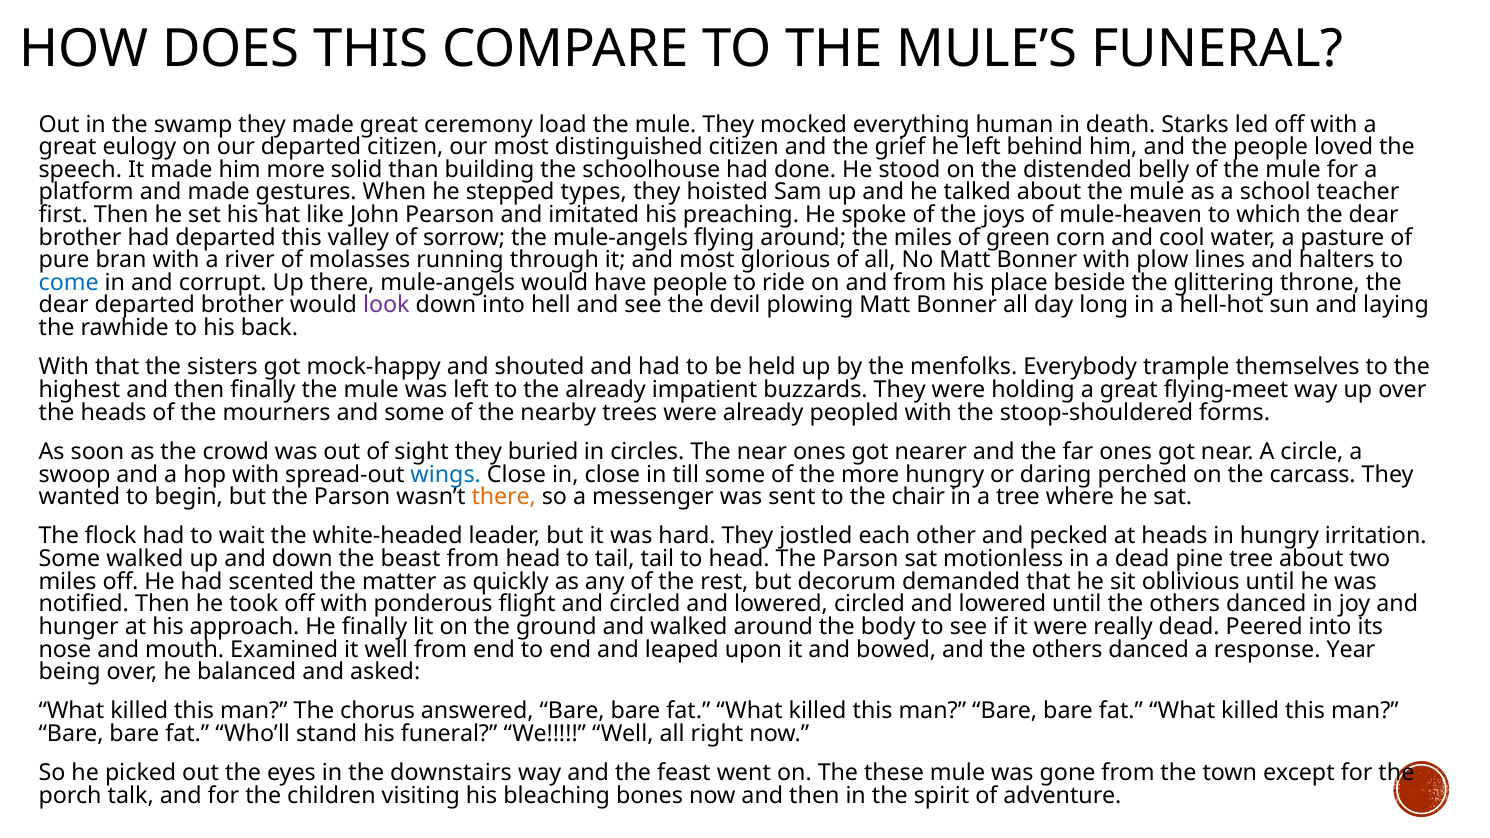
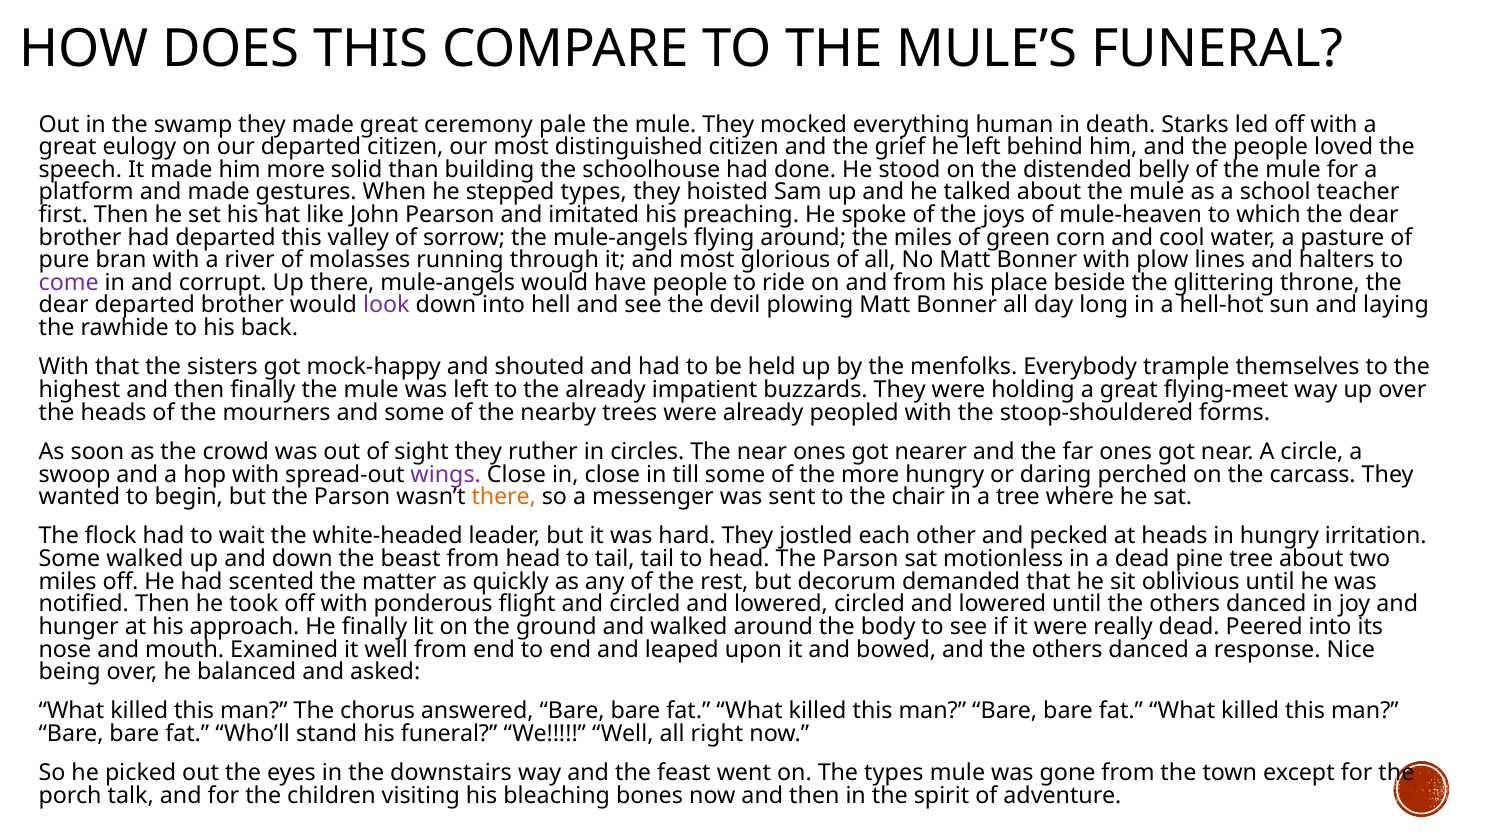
load: load -> pale (563, 124)
come colour: blue -> purple (69, 283)
buried: buried -> ruther (543, 452)
wings colour: blue -> purple (446, 474)
Year: Year -> Nice (1351, 649)
The these: these -> types (894, 773)
